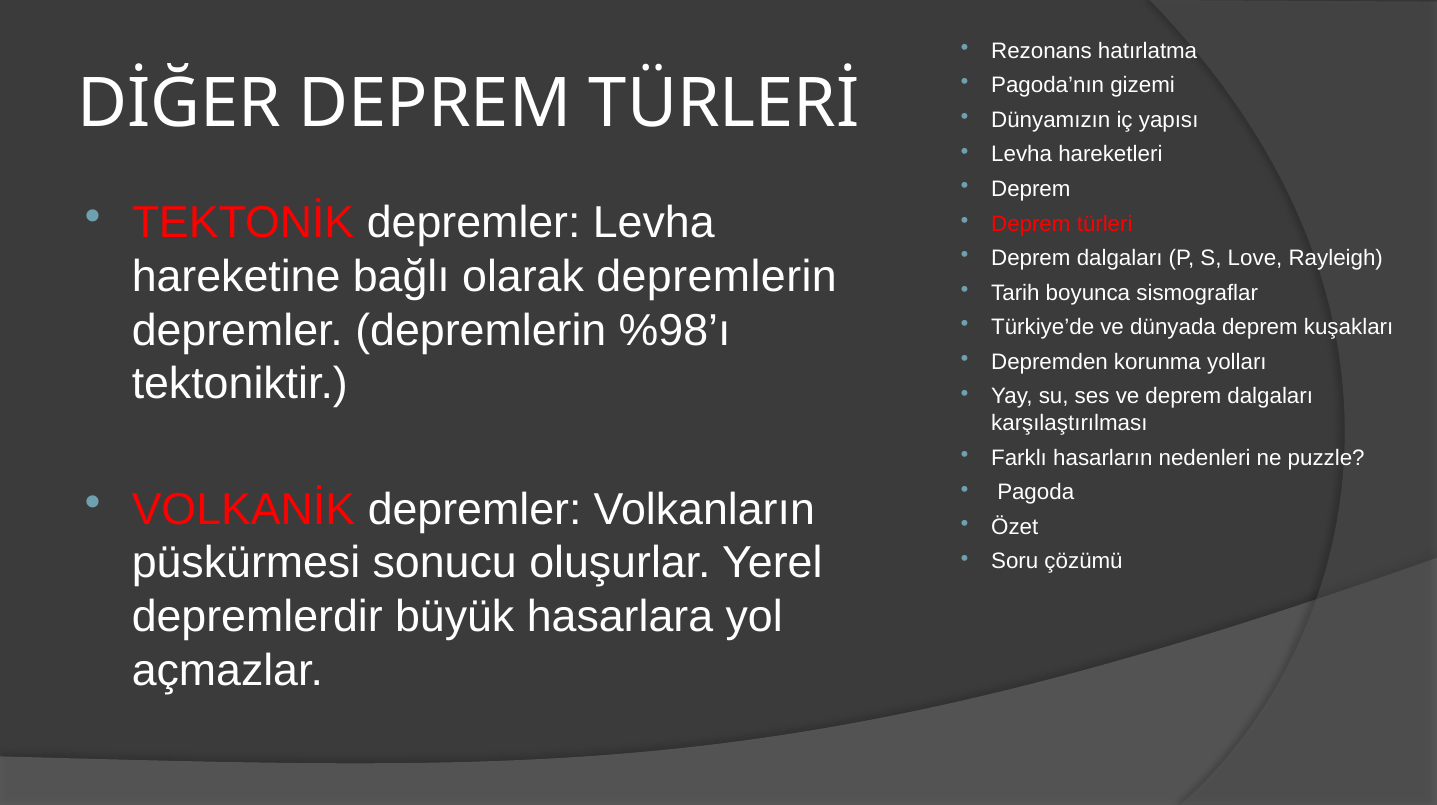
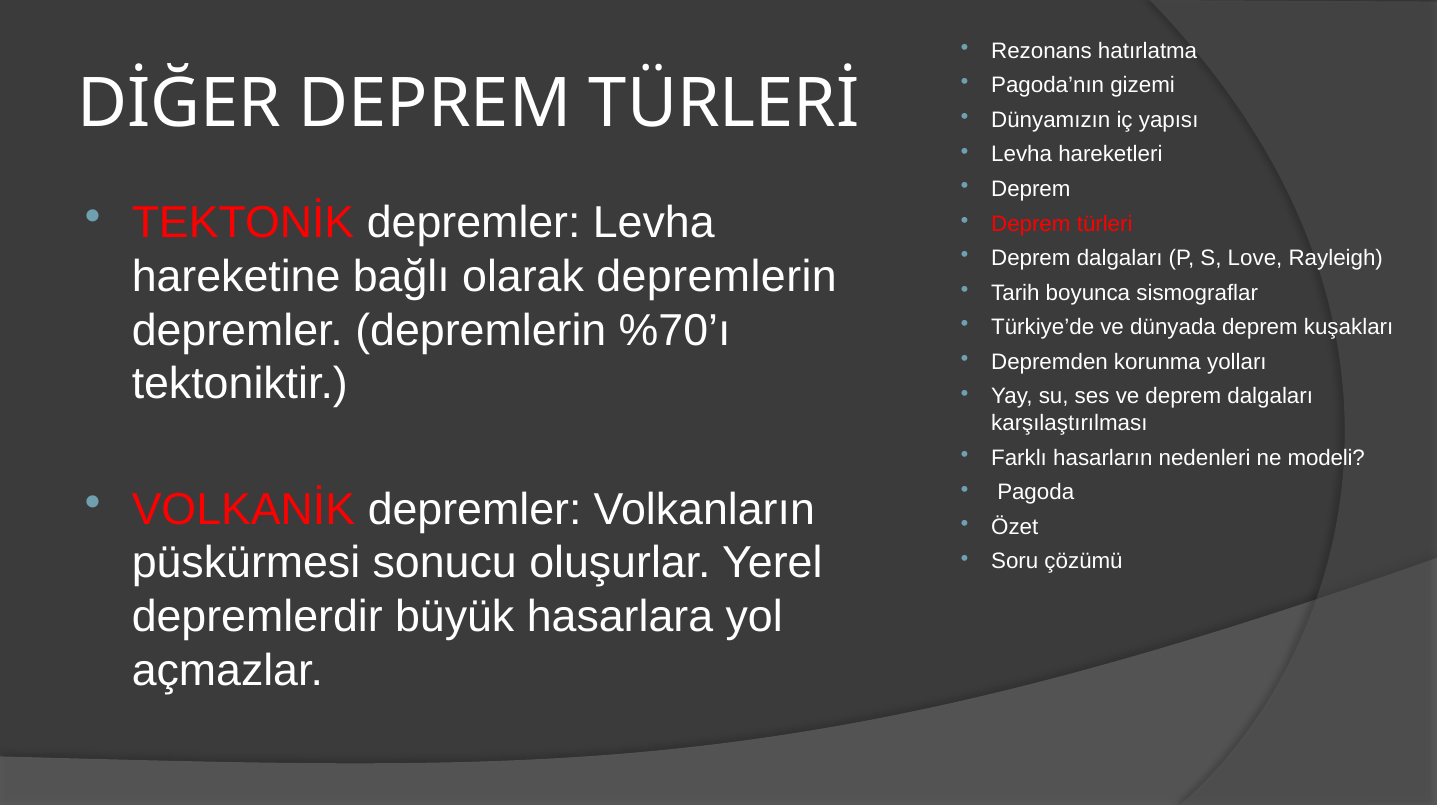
%98’ı: %98’ı -> %70’ı (675, 330)
puzzle: puzzle -> modeli (1326, 458)
